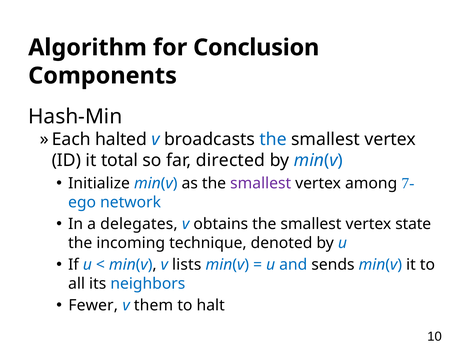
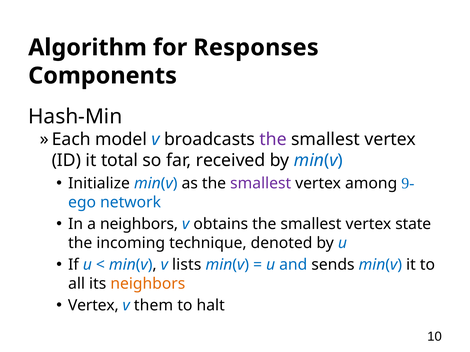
Conclusion: Conclusion -> Responses (256, 48)
halted: halted -> model (121, 140)
the colour: blue -> purple (273, 140)
directed: directed -> received (231, 161)
7-: 7- -> 9- (408, 184)
a delegates: delegates -> neighbors (139, 224)
neighbors colour: blue -> orange (148, 284)
Fewer: Fewer -> Vertex (93, 306)
